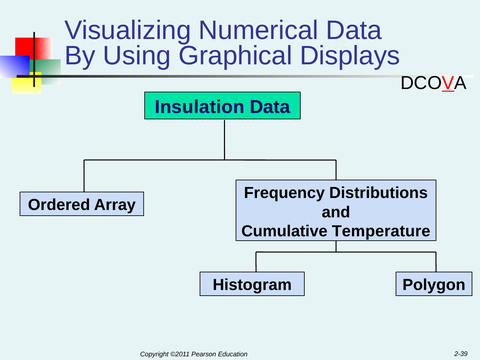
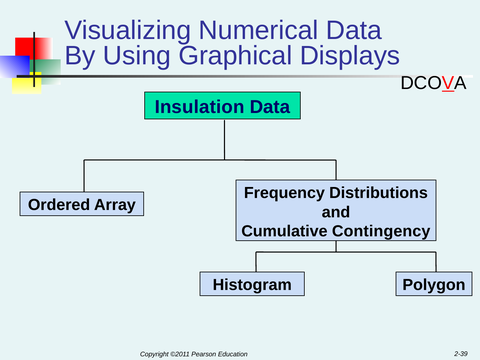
Temperature: Temperature -> Contingency (381, 231)
